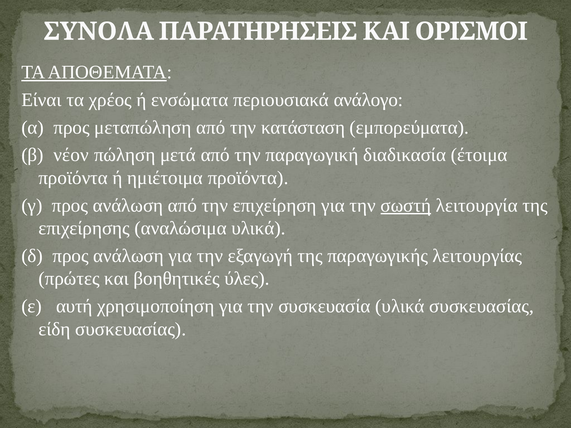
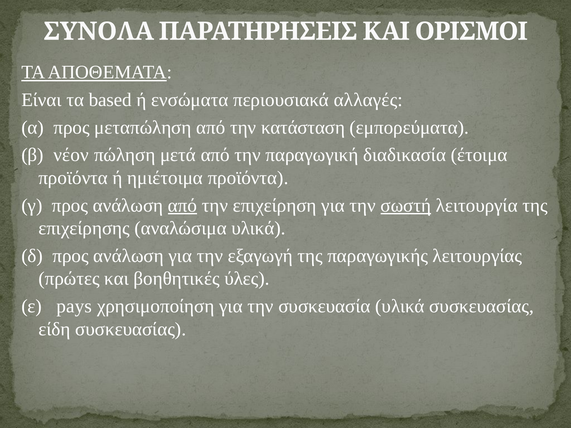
χρέος: χρέος -> based (110, 100)
ανάλογο: ανάλογο -> αλλαγές (368, 100)
από underline: none -> present (183, 206)
αυτή: αυτή -> pays (74, 306)
